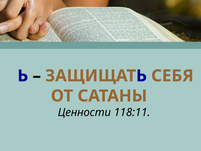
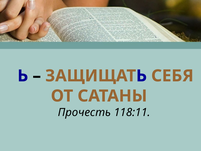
Ценности: Ценности -> Прочесть (84, 112)
